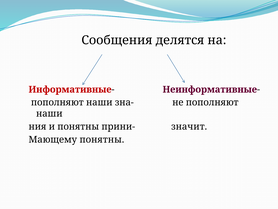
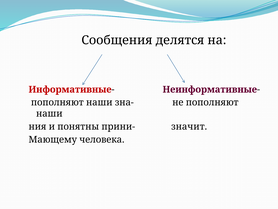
Мающему понятны: понятны -> человека (102, 139)
